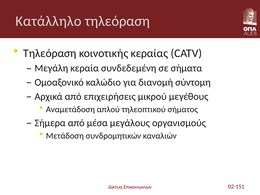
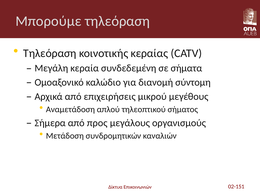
Κατάλληλο: Κατάλληλο -> Μπορούμε (48, 21)
μέσα: μέσα -> προς (97, 123)
